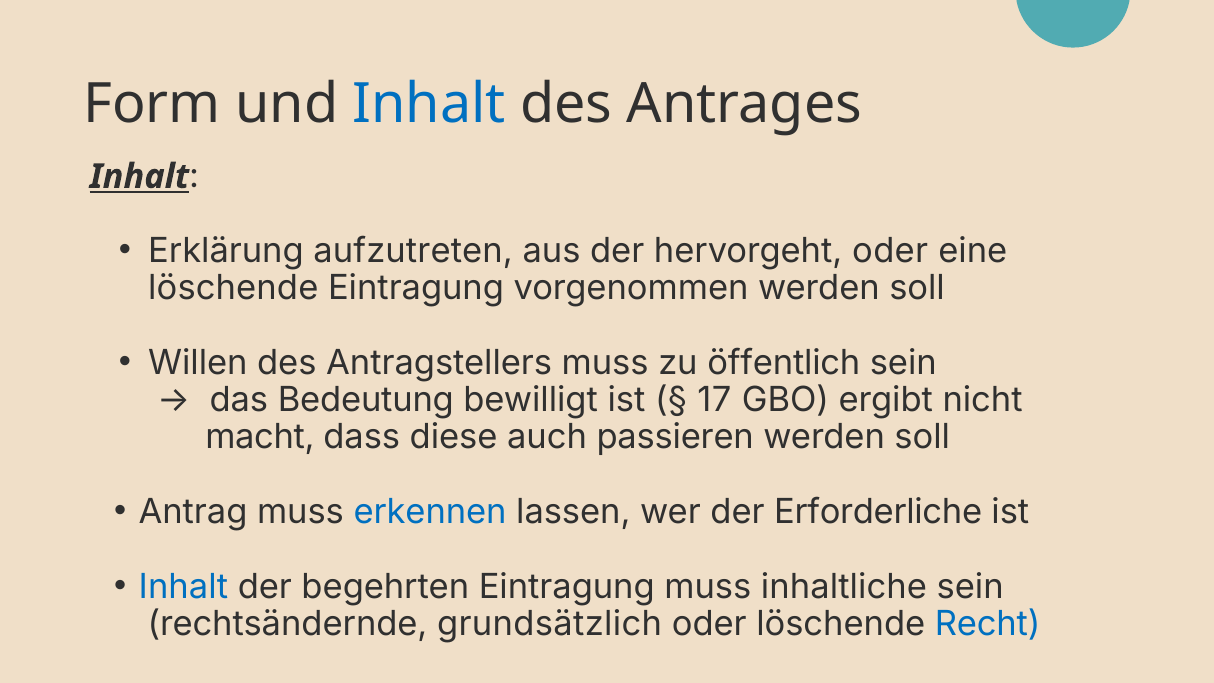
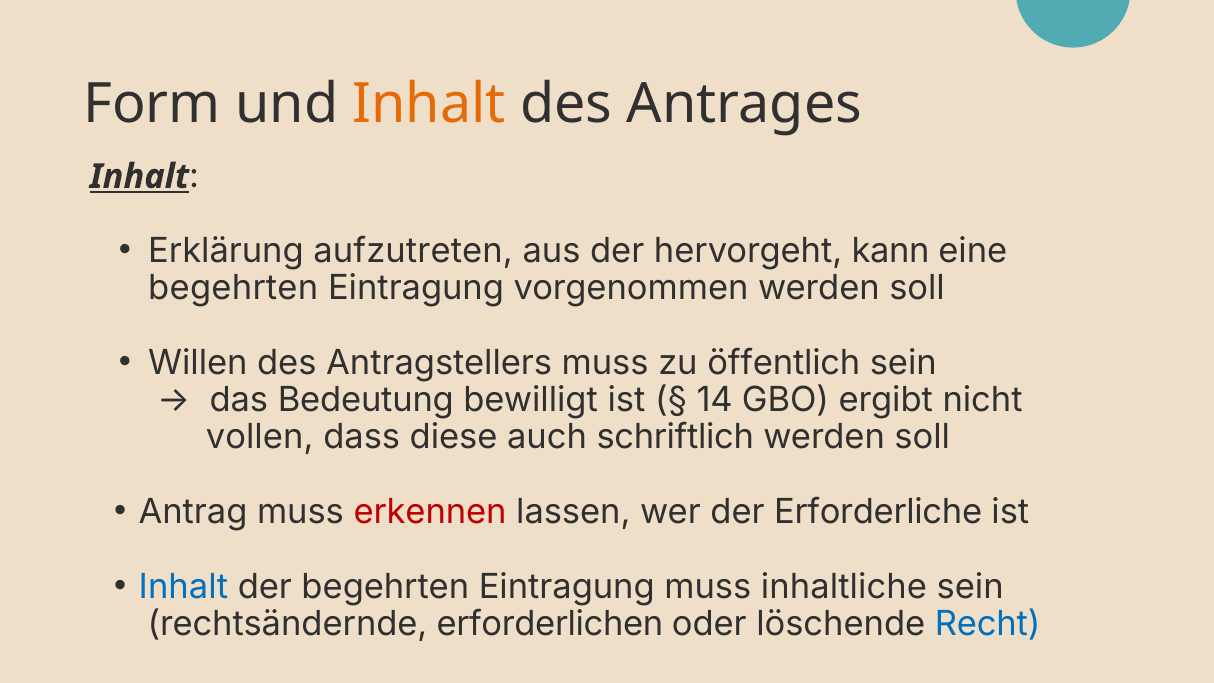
Inhalt colour: blue -> orange (429, 105)
hervorgeht oder: oder -> kann (891, 251)
löschende: löschende -> begehrten (233, 288)
17: 17 -> 14 (715, 400)
macht: macht -> vollen (260, 437)
passieren: passieren -> schriftlich (675, 437)
erkennen colour: blue -> red (430, 512)
grundsätzlich: grundsätzlich -> erforderlichen (550, 624)
